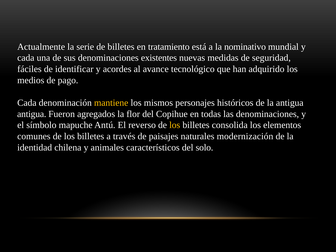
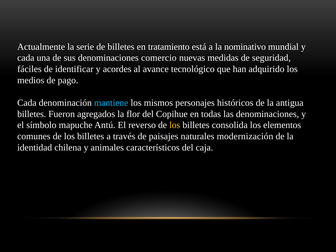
existentes: existentes -> comercio (159, 58)
mantiene colour: yellow -> light blue (111, 103)
antigua: antigua -> billetes (32, 114)
solo: solo -> caja (204, 148)
